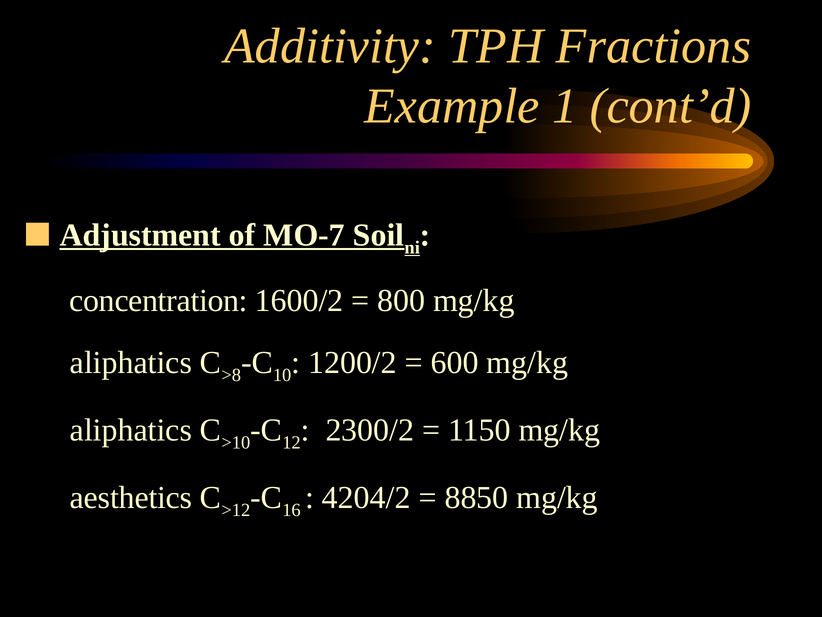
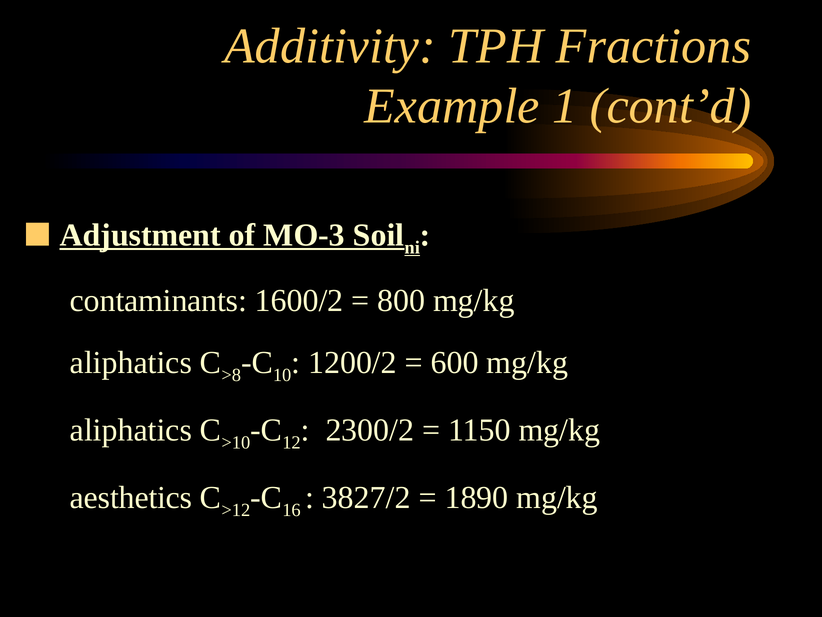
MO-7: MO-7 -> MO-3 (304, 235)
concentration: concentration -> contaminants (159, 300)
4204/2: 4204/2 -> 3827/2 (366, 497)
8850: 8850 -> 1890 (476, 497)
